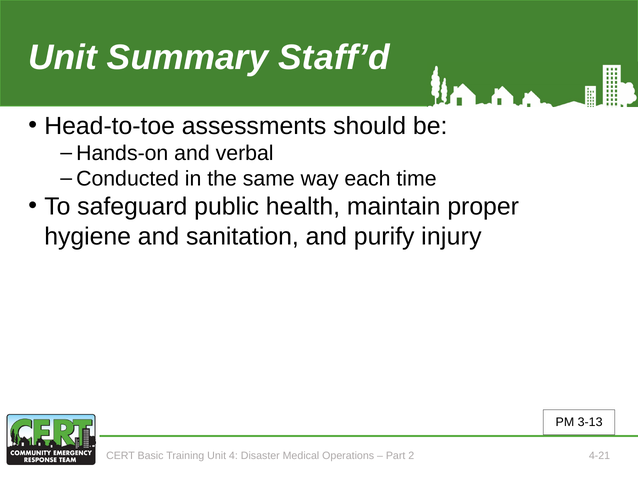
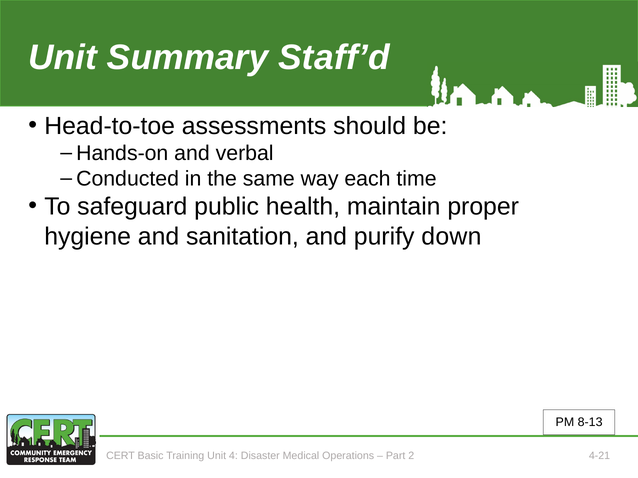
injury: injury -> down (451, 237)
3-13: 3-13 -> 8-13 (590, 423)
